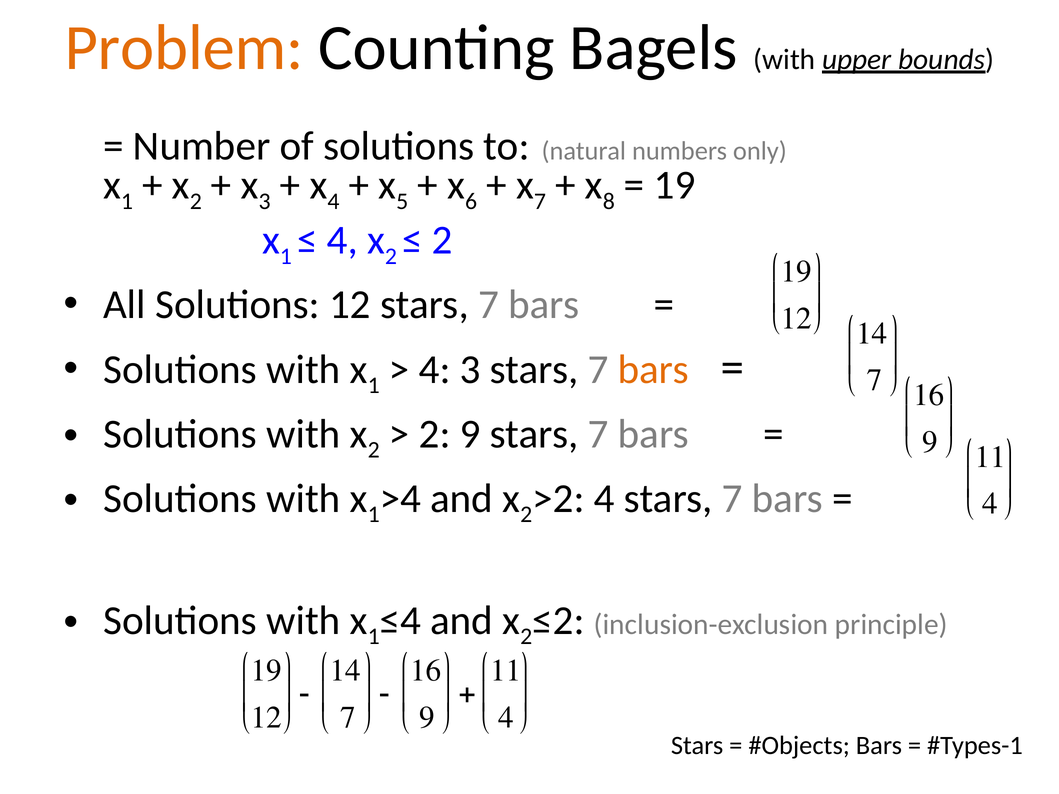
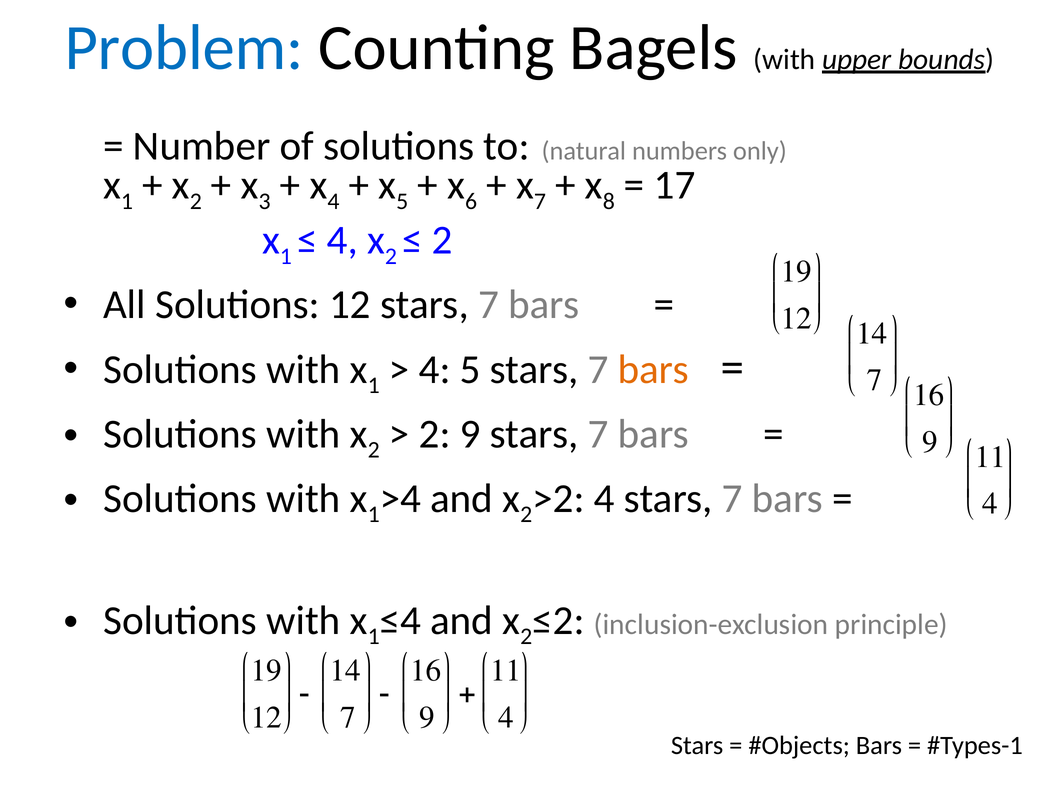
Problem colour: orange -> blue (184, 48)
19: 19 -> 17 (675, 185)
4 3: 3 -> 5 (470, 370)
